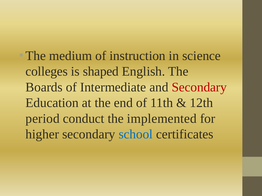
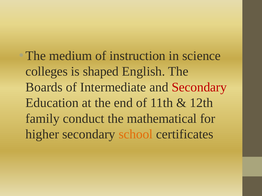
period: period -> family (43, 119)
implemented: implemented -> mathematical (162, 119)
school colour: blue -> orange (136, 135)
